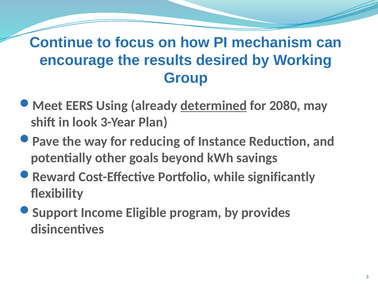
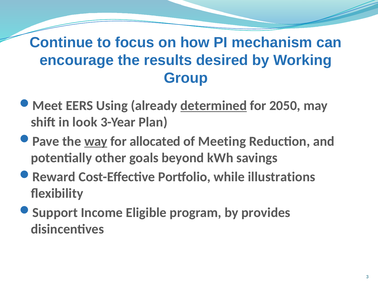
2080: 2080 -> 2050 (285, 106)
way underline: none -> present (96, 141)
reducing: reducing -> allocated (155, 141)
Instance: Instance -> Meeting (222, 141)
significantly: significantly -> illustrations (282, 177)
